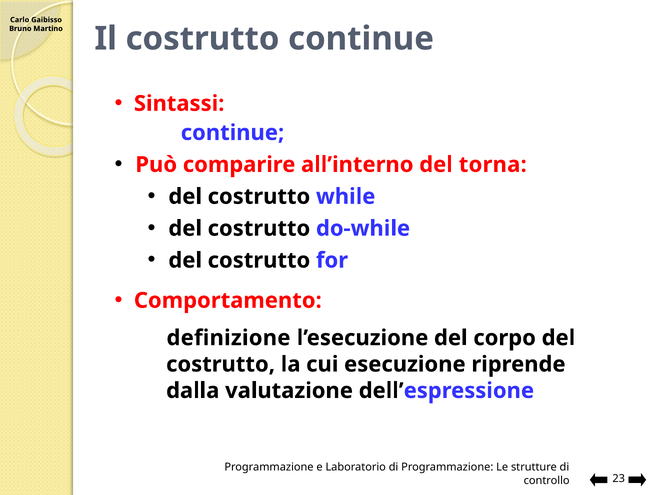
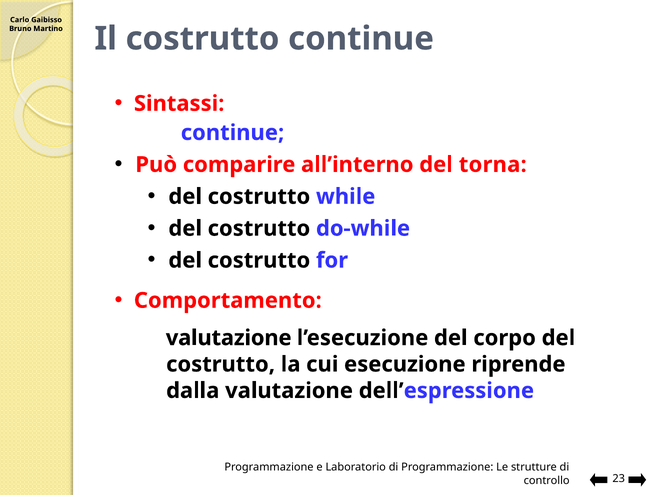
definizione: definizione -> valutazione (229, 338)
